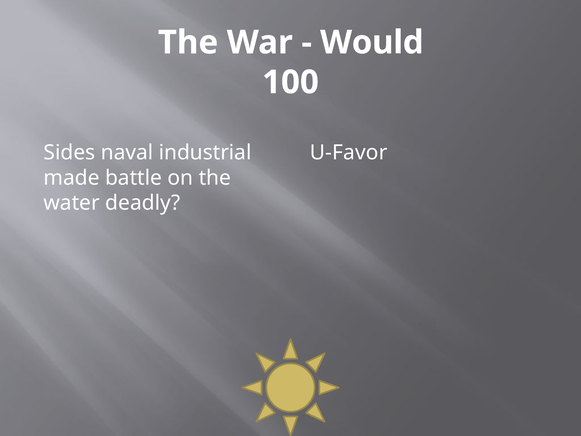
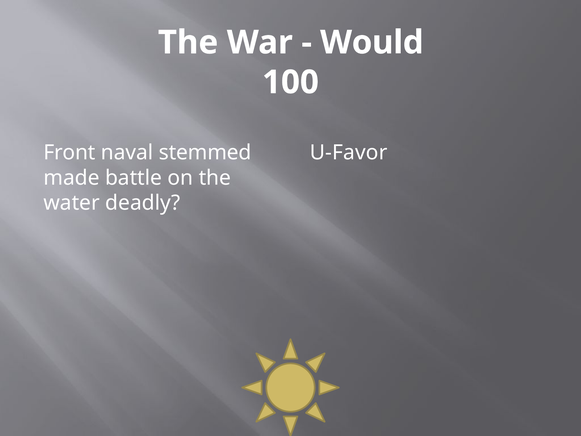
Sides: Sides -> Front (69, 152)
industrial: industrial -> stemmed (205, 152)
